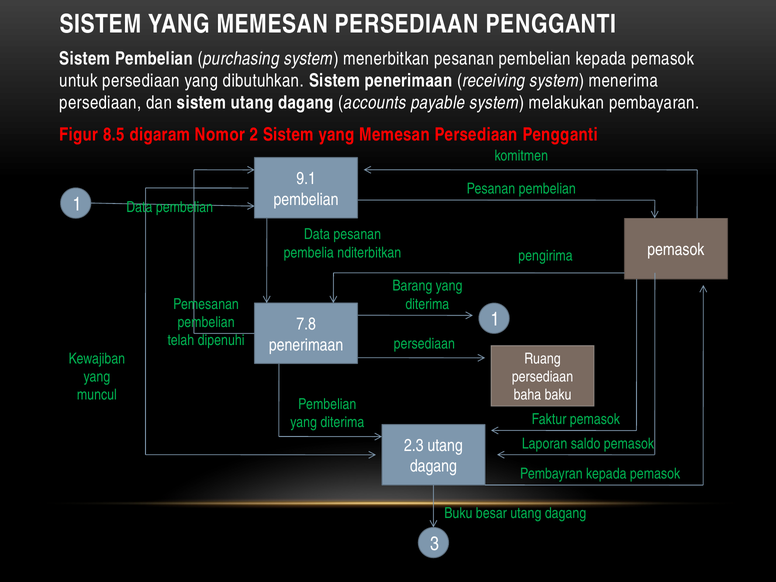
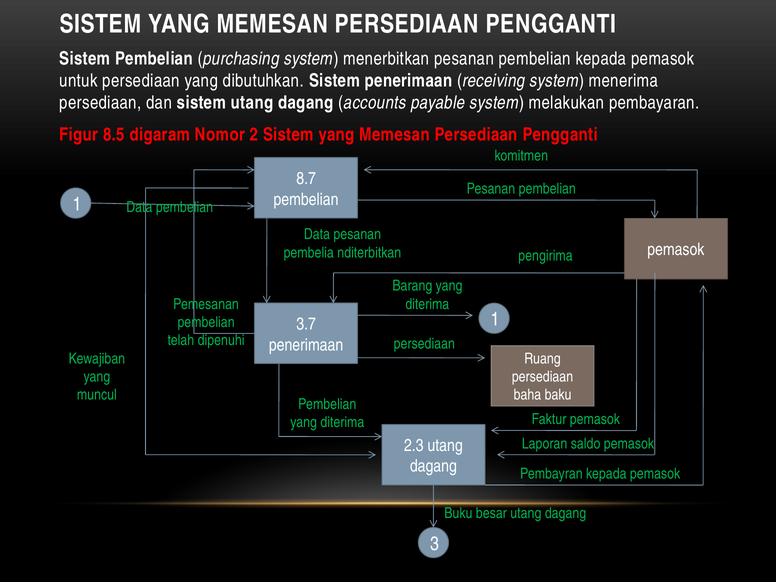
9.1: 9.1 -> 8.7 (306, 179)
7.8: 7.8 -> 3.7 (306, 324)
